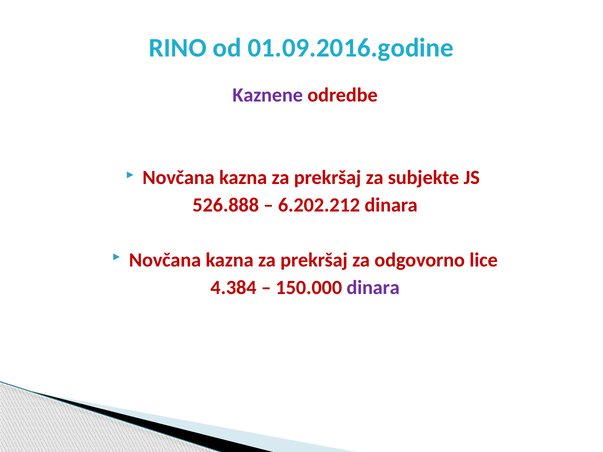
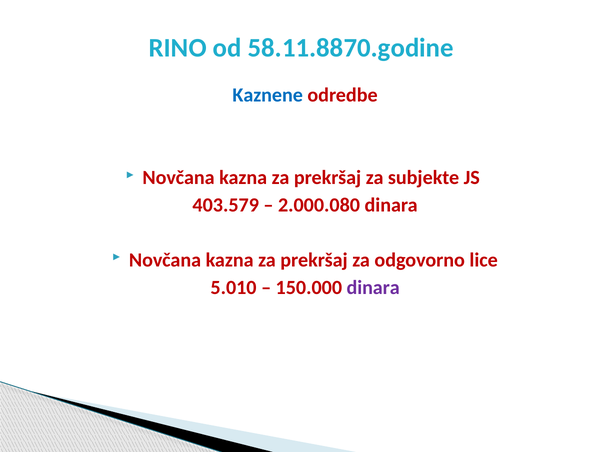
01.09.2016.godine: 01.09.2016.godine -> 58.11.8870.godine (351, 48)
Kaznene colour: purple -> blue (268, 95)
526.888: 526.888 -> 403.579 (226, 205)
6.202.212: 6.202.212 -> 2.000.080 (319, 205)
4.384: 4.384 -> 5.010 (234, 288)
